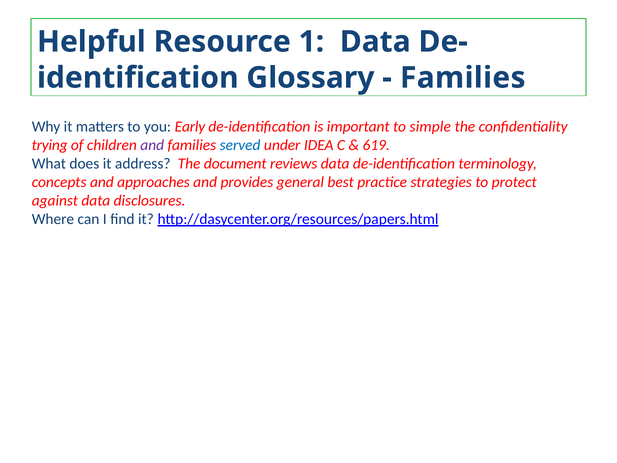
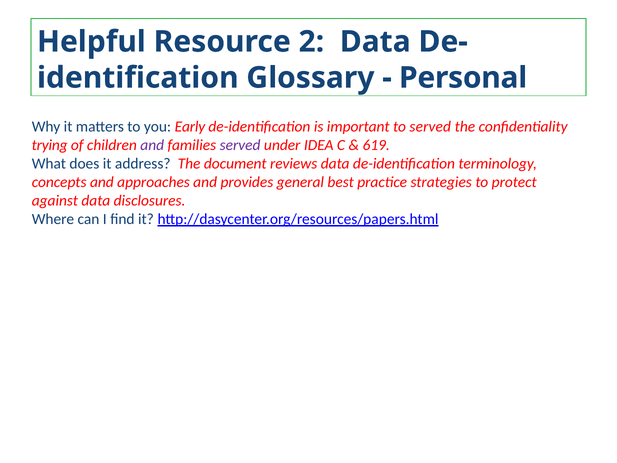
1: 1 -> 2 (311, 42)
Families: Families -> Personal (463, 78)
to simple: simple -> served (430, 126)
served colour: blue -> purple (240, 145)
